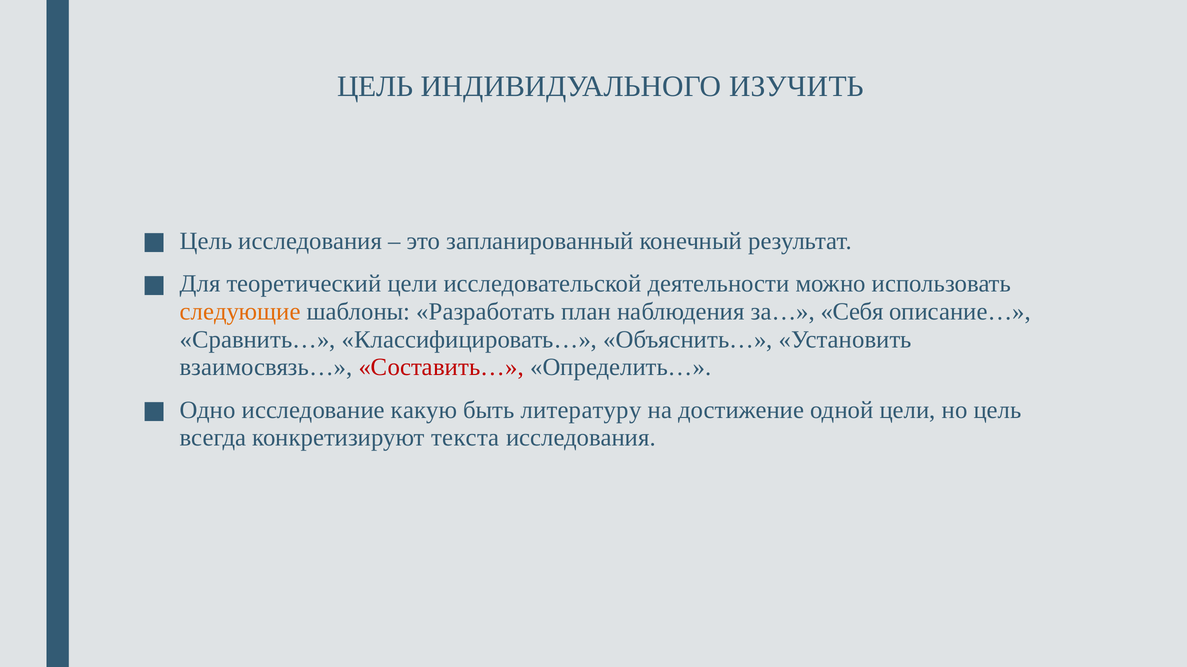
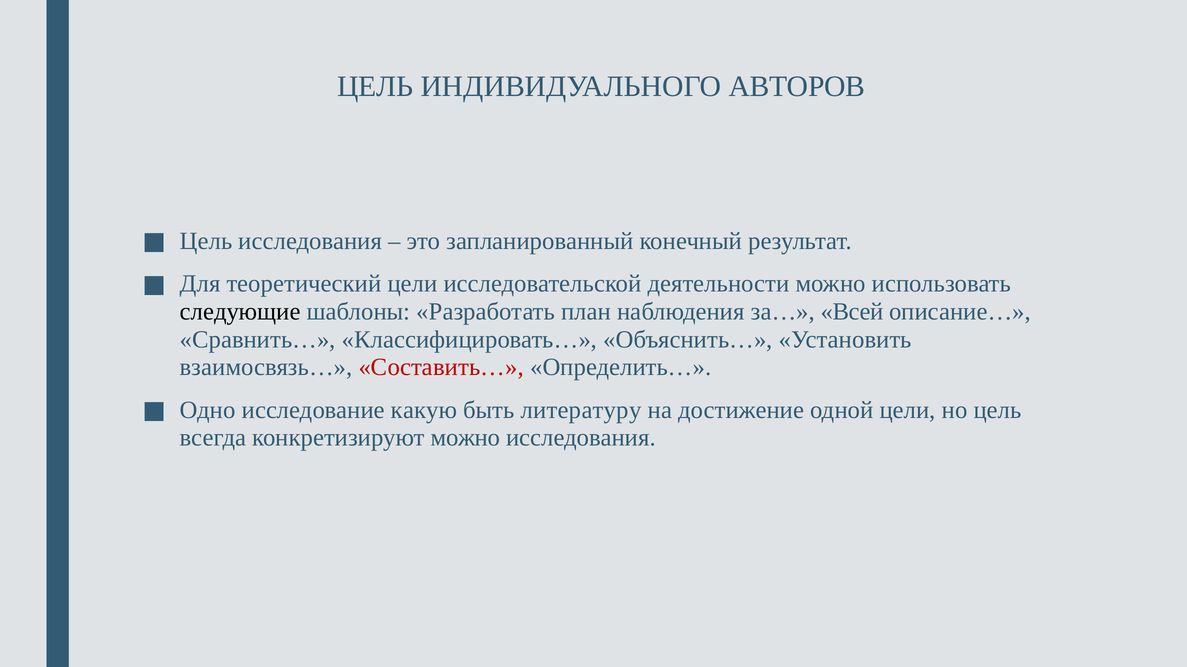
ИЗУЧИТЬ: ИЗУЧИТЬ -> АВТОРОВ (797, 87)
следующие colour: orange -> black (240, 312)
Себя: Себя -> Всей (852, 312)
конкретизируют текста: текста -> можно (465, 438)
